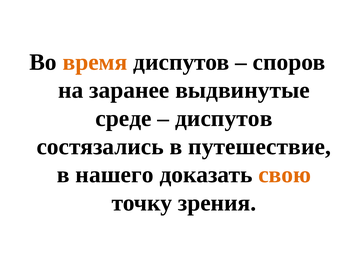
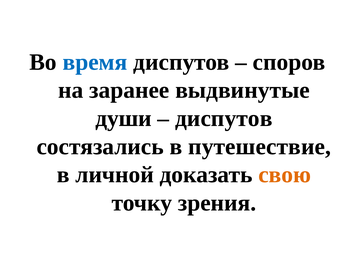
время colour: orange -> blue (95, 62)
среде: среде -> души (124, 118)
нашего: нашего -> личной (115, 175)
